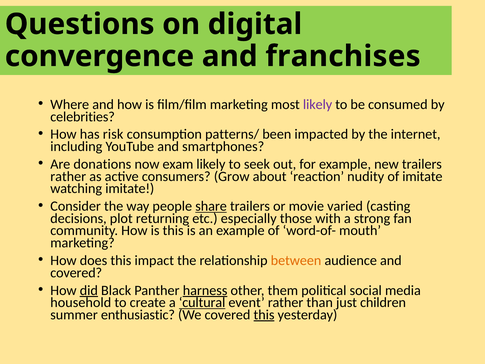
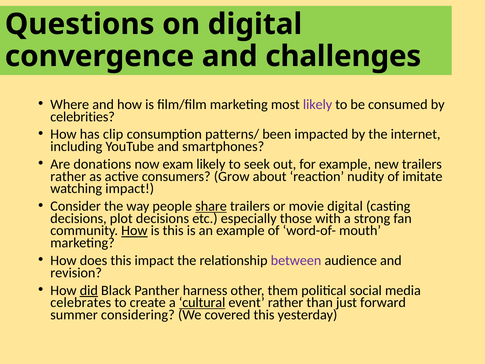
franchises: franchises -> challenges (343, 56)
risk: risk -> clip (113, 134)
watching imitate: imitate -> impact (130, 188)
movie varied: varied -> digital (345, 206)
plot returning: returning -> decisions (162, 218)
How underline: none -> present (134, 230)
between colour: orange -> purple (296, 260)
covered: covered -> revision (76, 273)
harness underline: present -> none (205, 290)
household: household -> celebrates (81, 302)
children: children -> forward (383, 302)
enthusiastic: enthusiastic -> considering (138, 315)
this underline: present -> none (264, 315)
